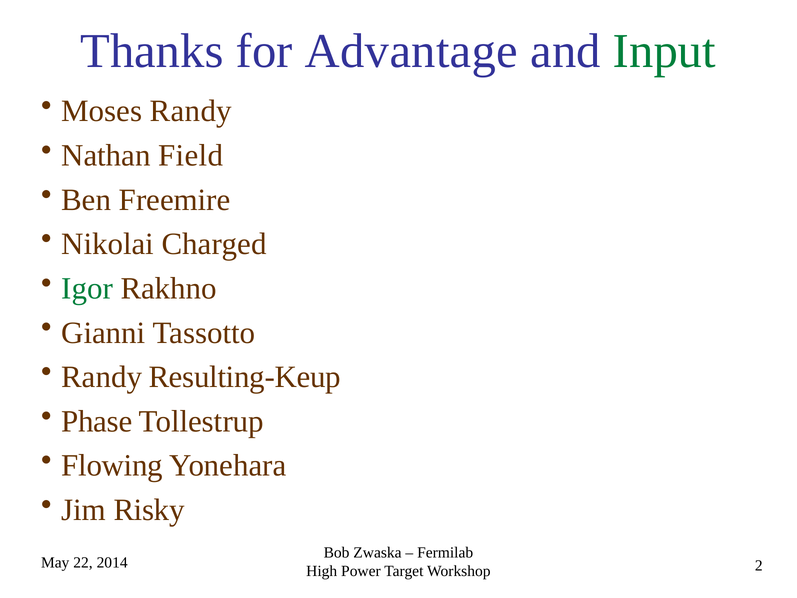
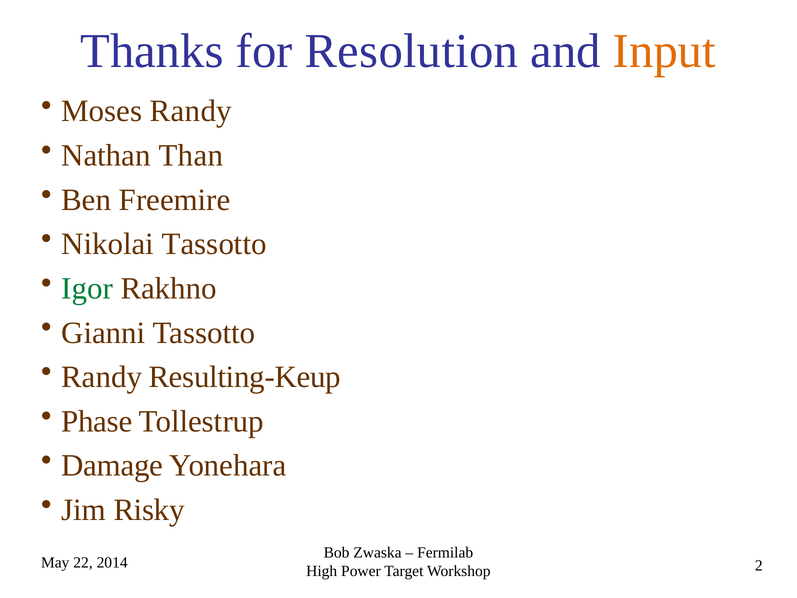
Advantage: Advantage -> Resolution (411, 51)
Input colour: green -> orange (664, 51)
Field: Field -> Than (191, 155)
Nikolai Charged: Charged -> Tassotto (214, 244)
Flowing: Flowing -> Damage (112, 466)
